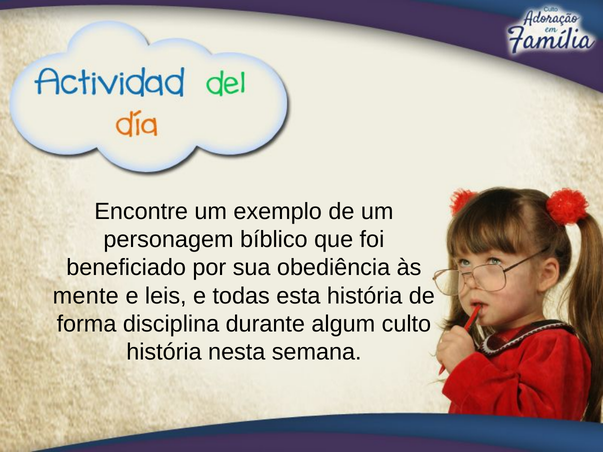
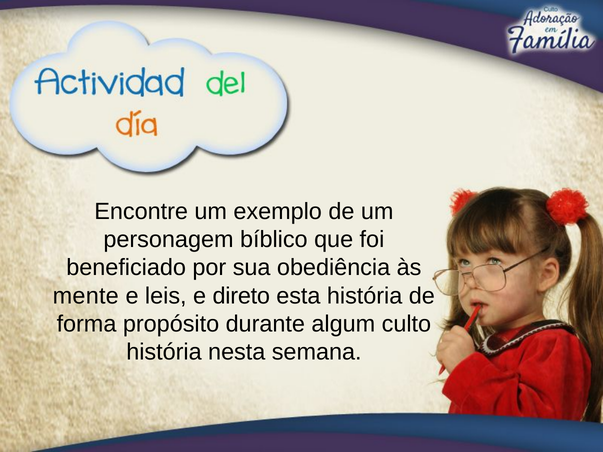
todas: todas -> direto (241, 296)
disciplina: disciplina -> propósito (171, 324)
